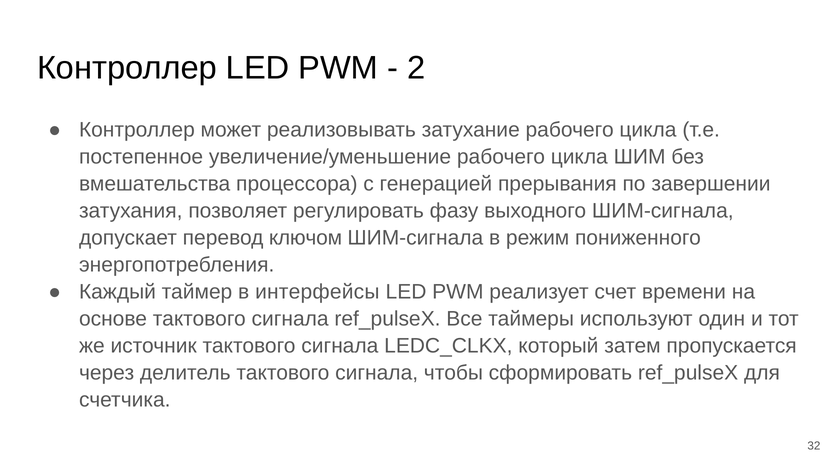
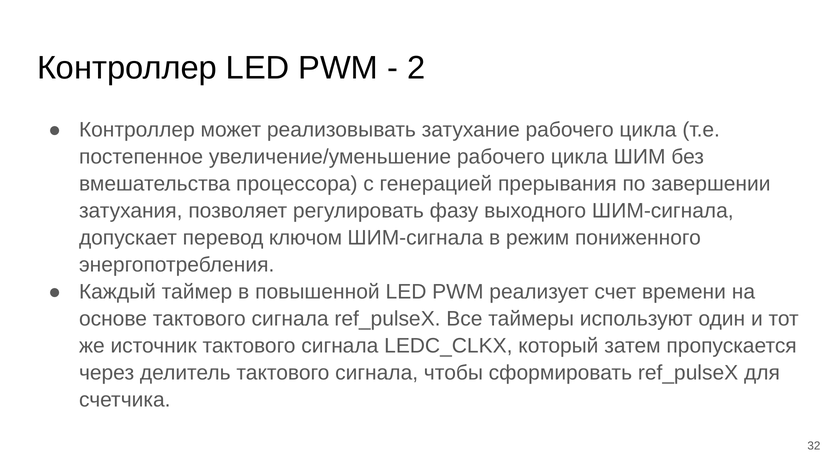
интерфейсы: интерфейсы -> повышенной (317, 292)
